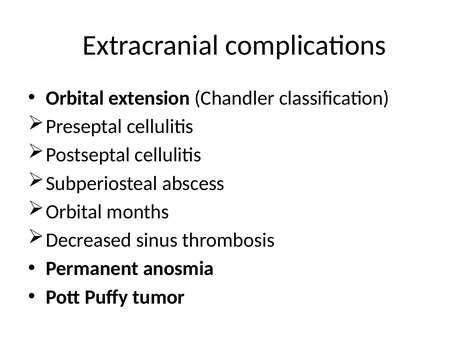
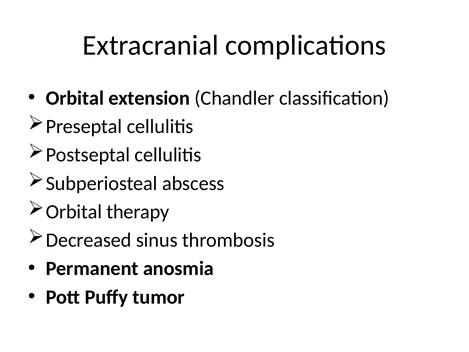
months: months -> therapy (138, 212)
